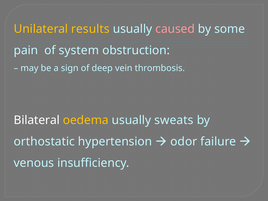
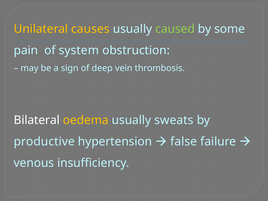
results: results -> causes (90, 29)
caused colour: pink -> light green (175, 29)
orthostatic: orthostatic -> productive (44, 142)
odor: odor -> false (184, 142)
